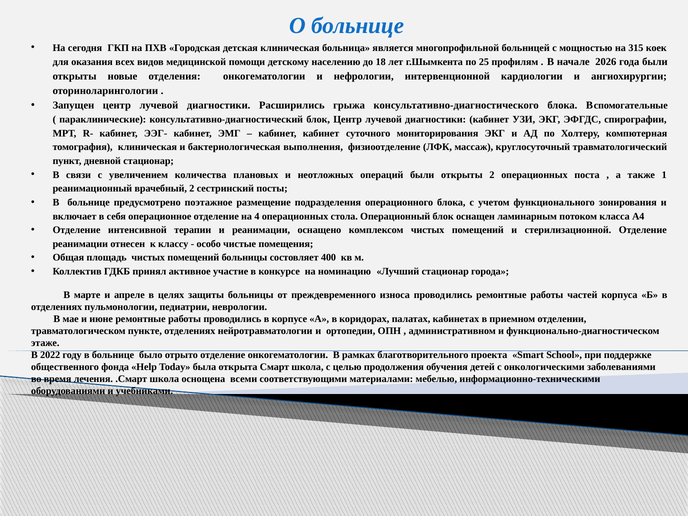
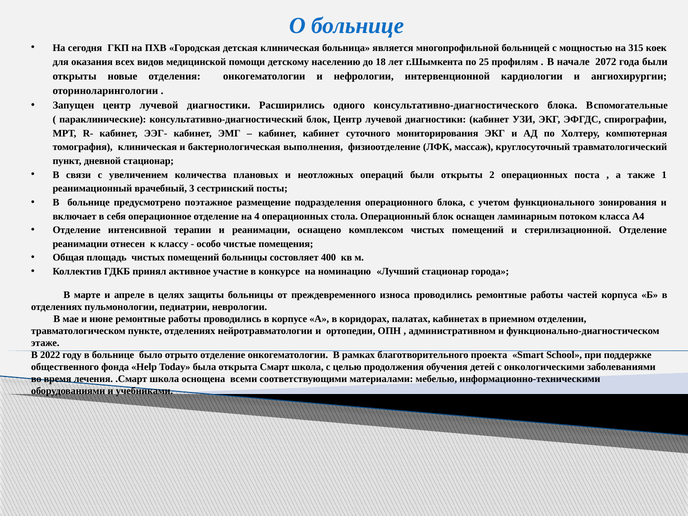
2026: 2026 -> 2072 (606, 62)
грыжа: грыжа -> одного (349, 105)
врачебный 2: 2 -> 3 (192, 189)
